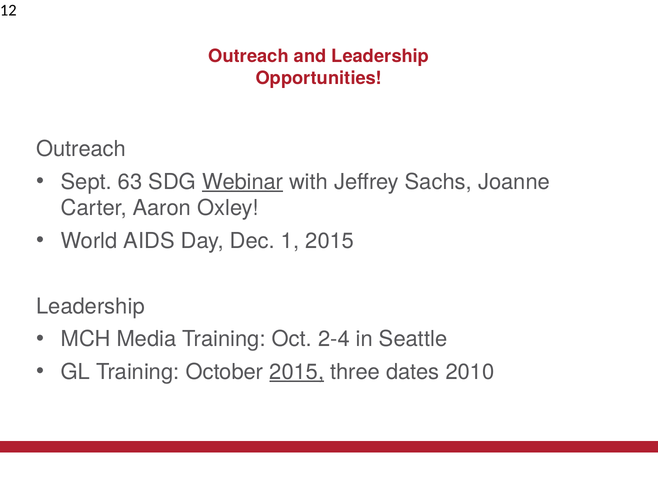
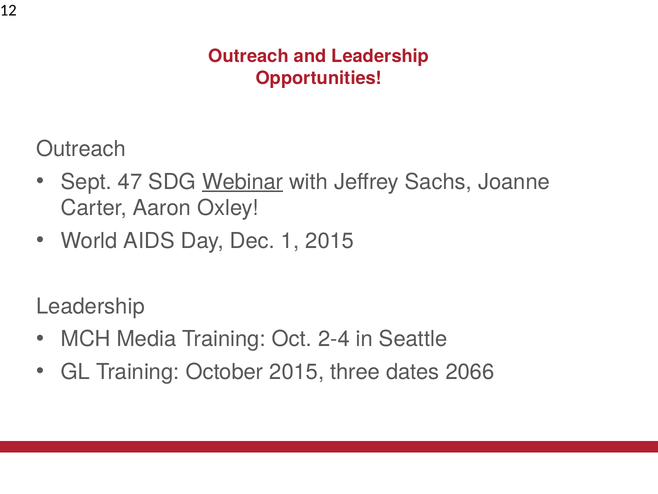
63: 63 -> 47 (130, 182)
2015 underline: present -> none (297, 372)
2010: 2010 -> 2066 (470, 372)
